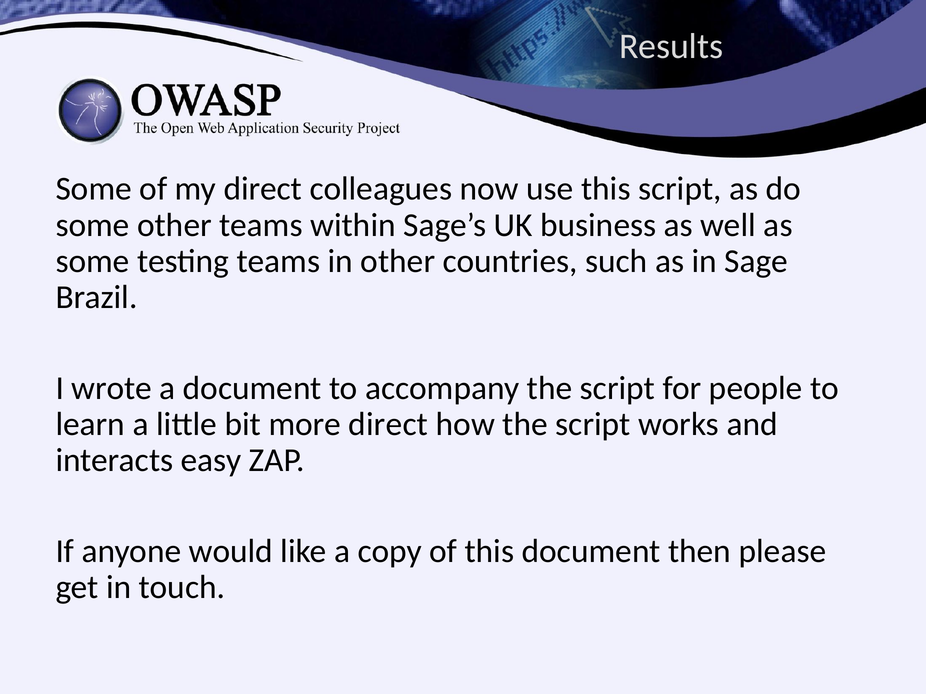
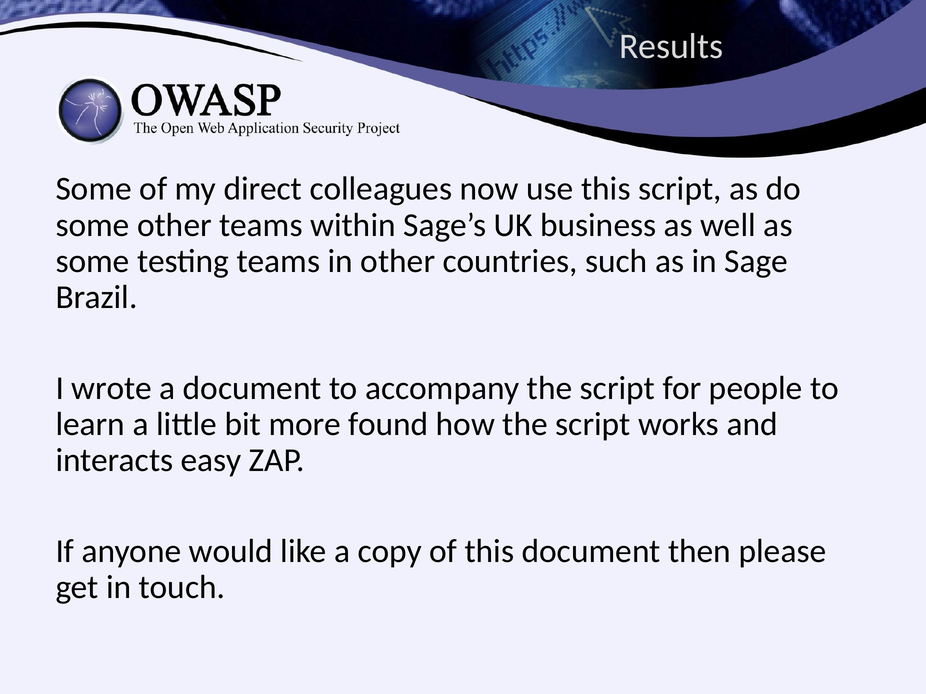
more direct: direct -> found (388, 424)
